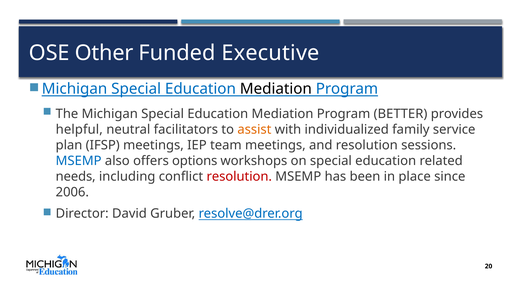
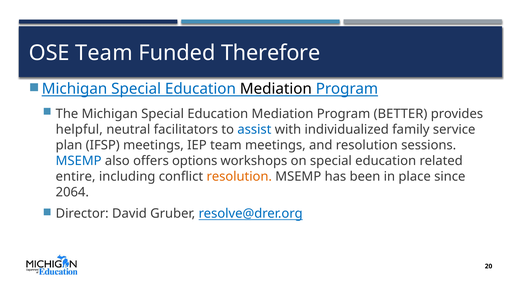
OSE Other: Other -> Team (104, 53)
Executive: Executive -> Therefore (271, 53)
assist colour: orange -> blue (254, 130)
needs: needs -> entire (76, 177)
resolution colour: red -> orange (239, 177)
2006: 2006 -> 2064 (72, 192)
